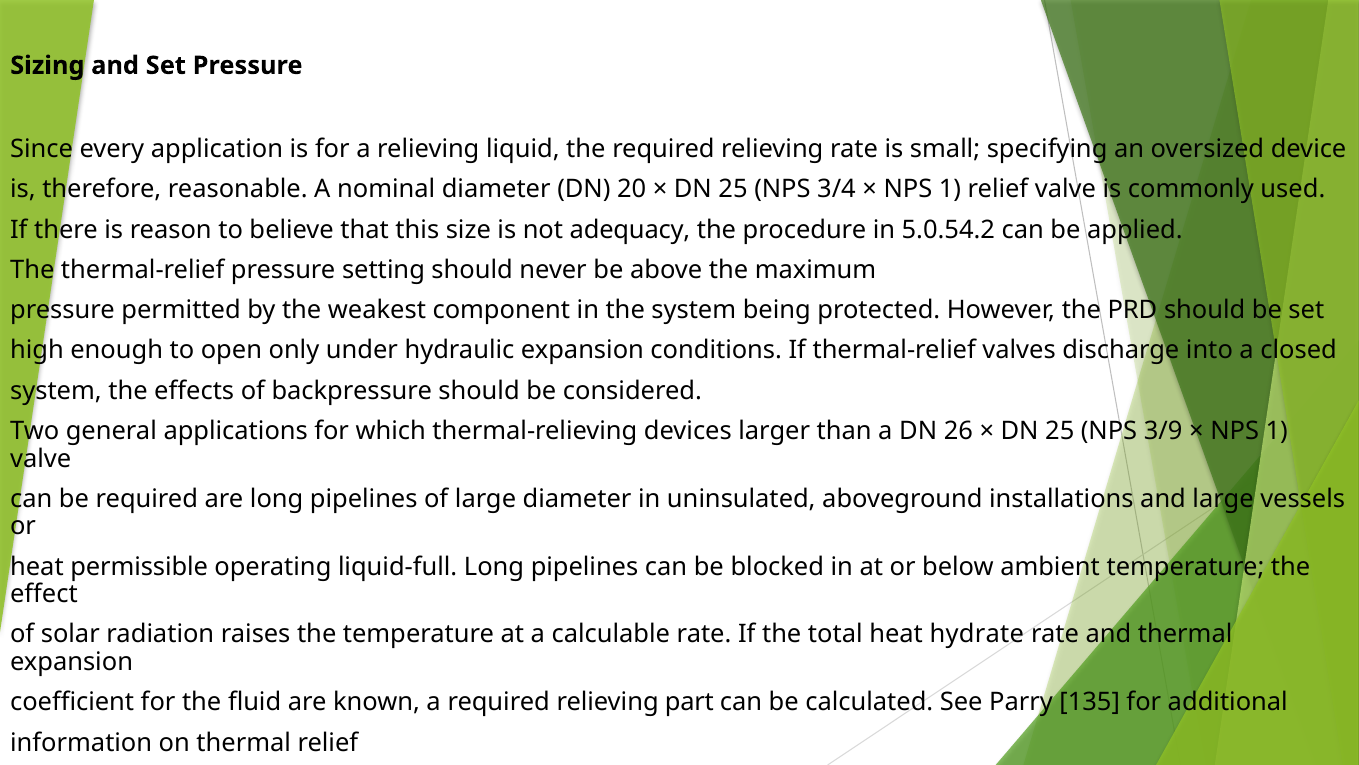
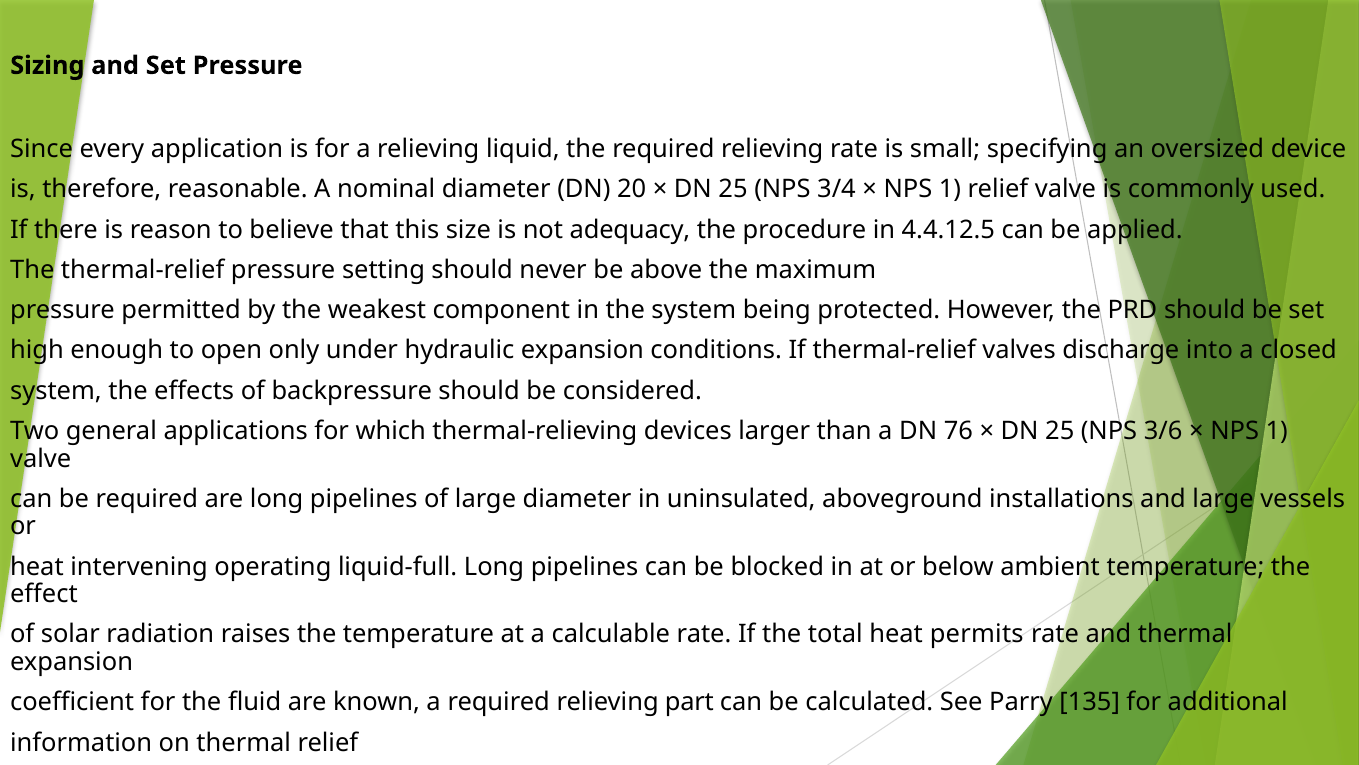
5.0.54.2: 5.0.54.2 -> 4.4.12.5 (948, 230)
26: 26 -> 76 (958, 431)
3/9: 3/9 -> 3/6 (1163, 431)
permissible: permissible -> intervening (139, 566)
hydrate: hydrate -> permits (977, 634)
